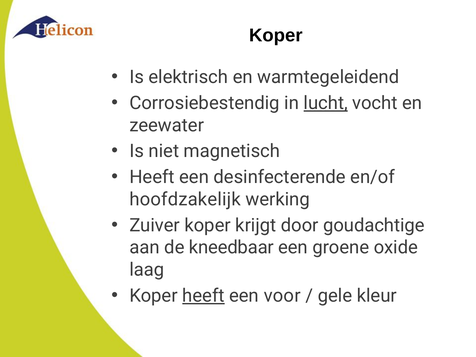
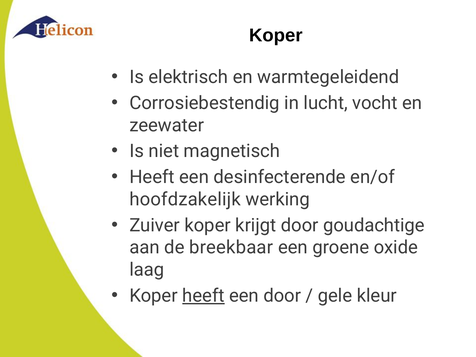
lucht underline: present -> none (326, 103)
kneedbaar: kneedbaar -> breekbaar (231, 248)
een voor: voor -> door (282, 296)
